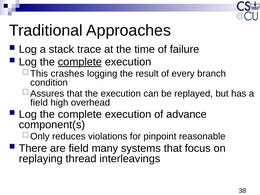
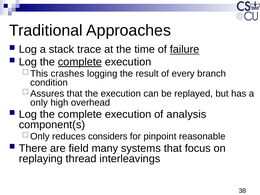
failure underline: none -> present (185, 49)
field: field -> only (39, 103)
advance: advance -> analysis (186, 114)
violations: violations -> considers (108, 136)
